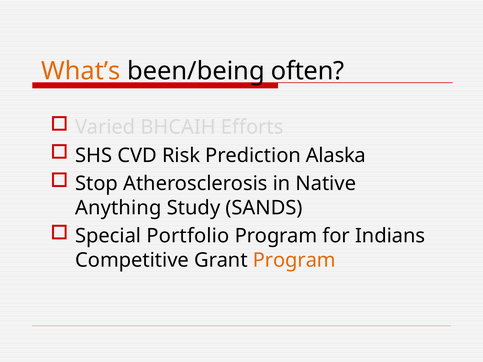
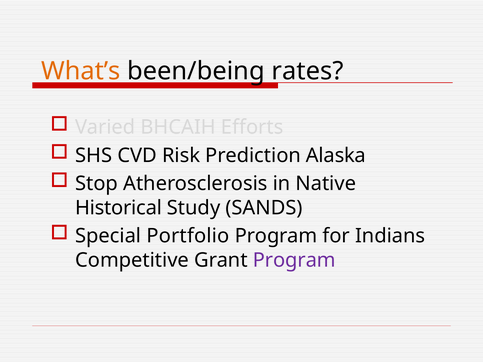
often: often -> rates (307, 71)
Anything: Anything -> Historical (119, 208)
Program colour: orange -> purple (294, 260)
